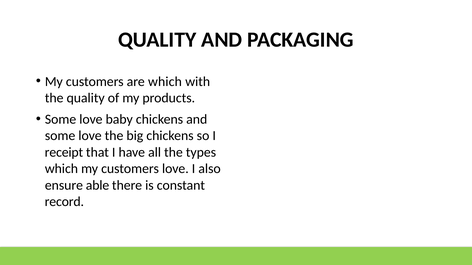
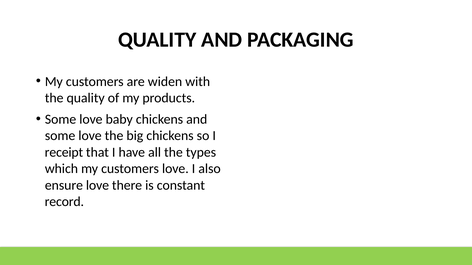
are which: which -> widen (165, 82)
ensure able: able -> love (97, 185)
